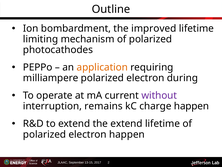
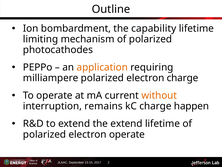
improved: improved -> capability (154, 28)
electron during: during -> charge (182, 78)
without colour: purple -> orange (159, 95)
electron happen: happen -> operate (127, 134)
